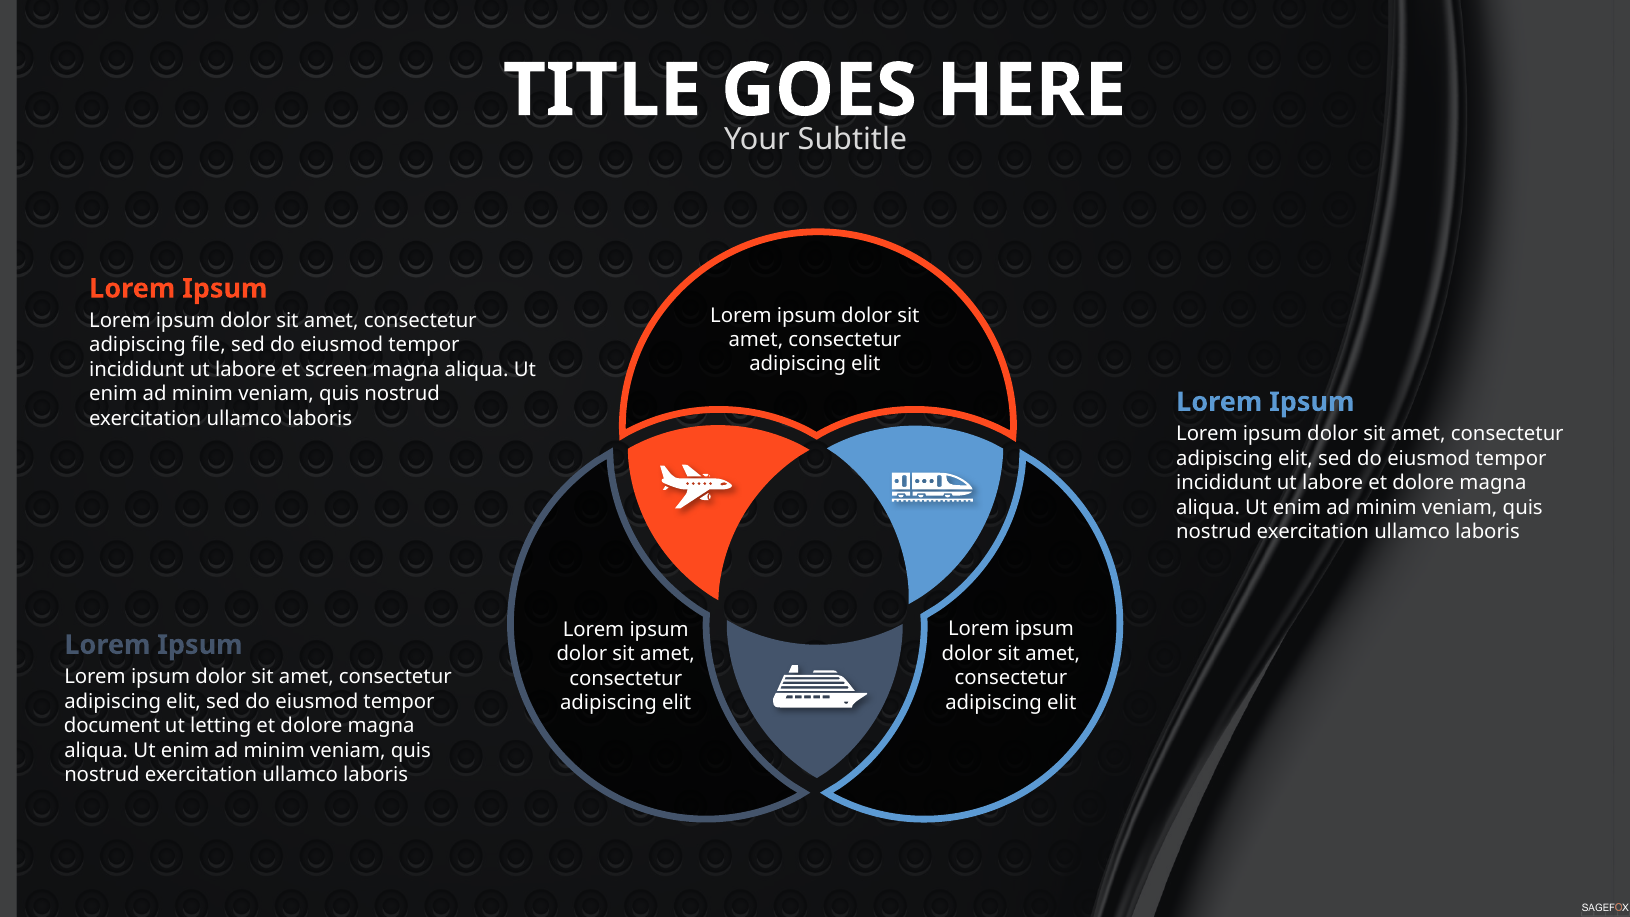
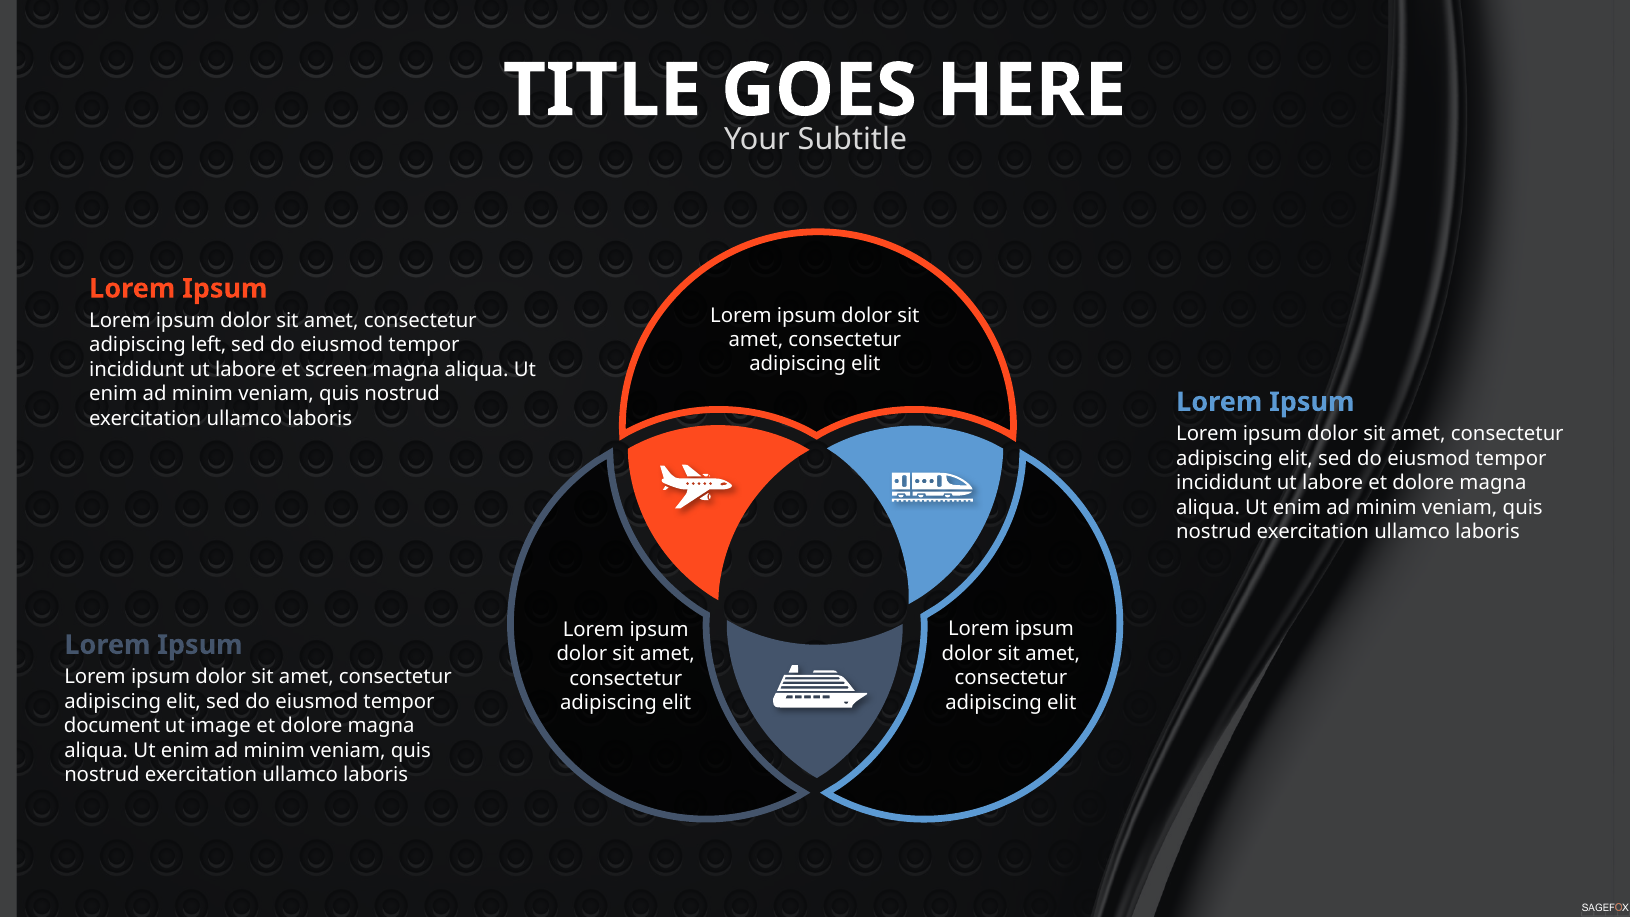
file: file -> left (209, 345)
letting: letting -> image (221, 726)
